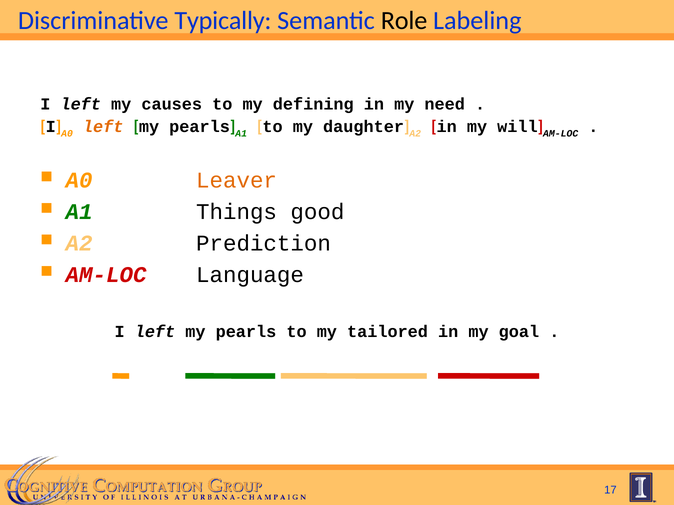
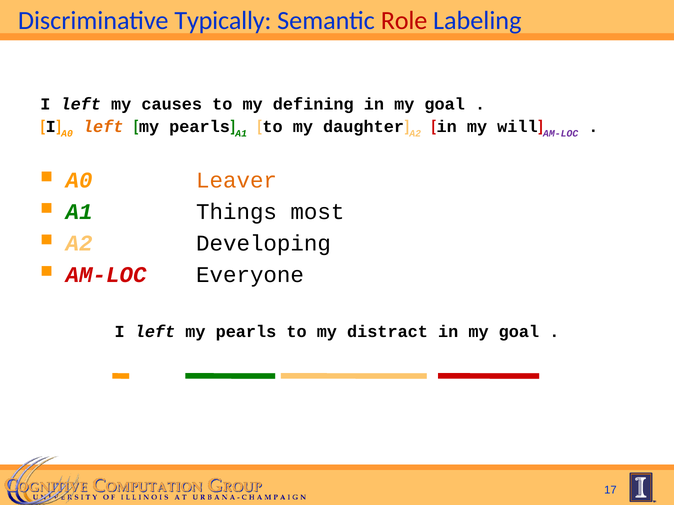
Role colour: black -> red (404, 20)
need: need -> goal (445, 104)
AM-LOC colour: black -> purple (561, 133)
good: good -> most (317, 212)
Prediction: Prediction -> Developing (263, 244)
Language: Language -> Everyone (250, 275)
tailored: tailored -> distract (388, 332)
